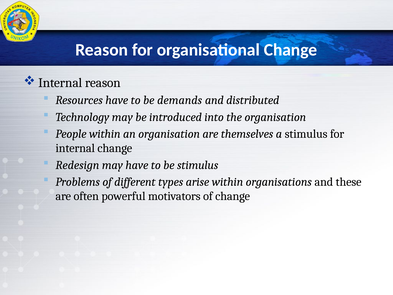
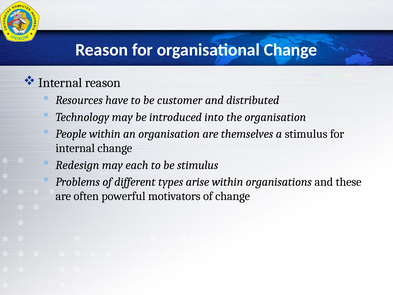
demands: demands -> customer (180, 100)
may have: have -> each (137, 165)
